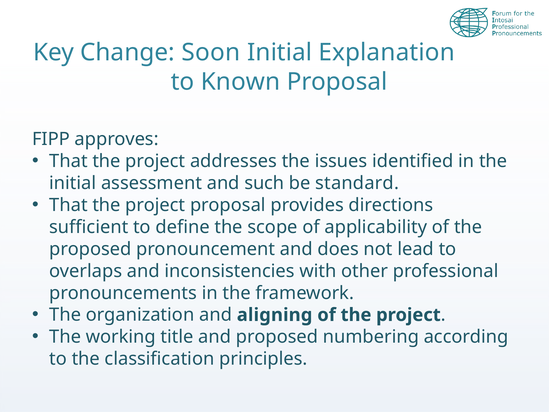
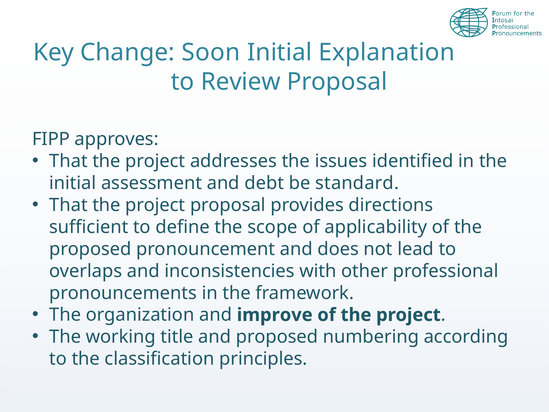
Known: Known -> Review (241, 82)
such: such -> debt (264, 183)
aligning: aligning -> improve (275, 315)
